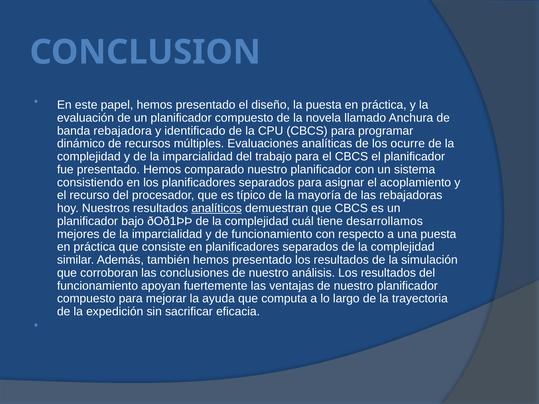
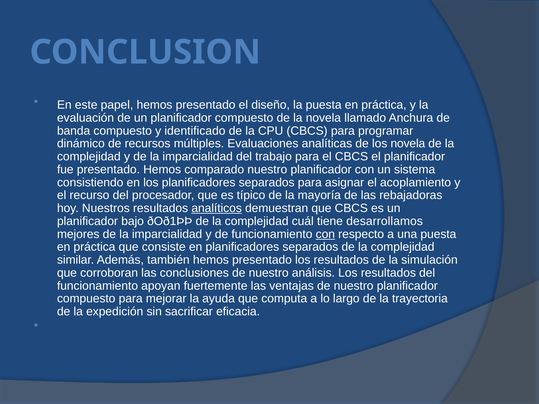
banda rebajadora: rebajadora -> compuesto (123, 131)
los ocurre: ocurre -> novela (408, 144)
con underline: none -> present (325, 234)
